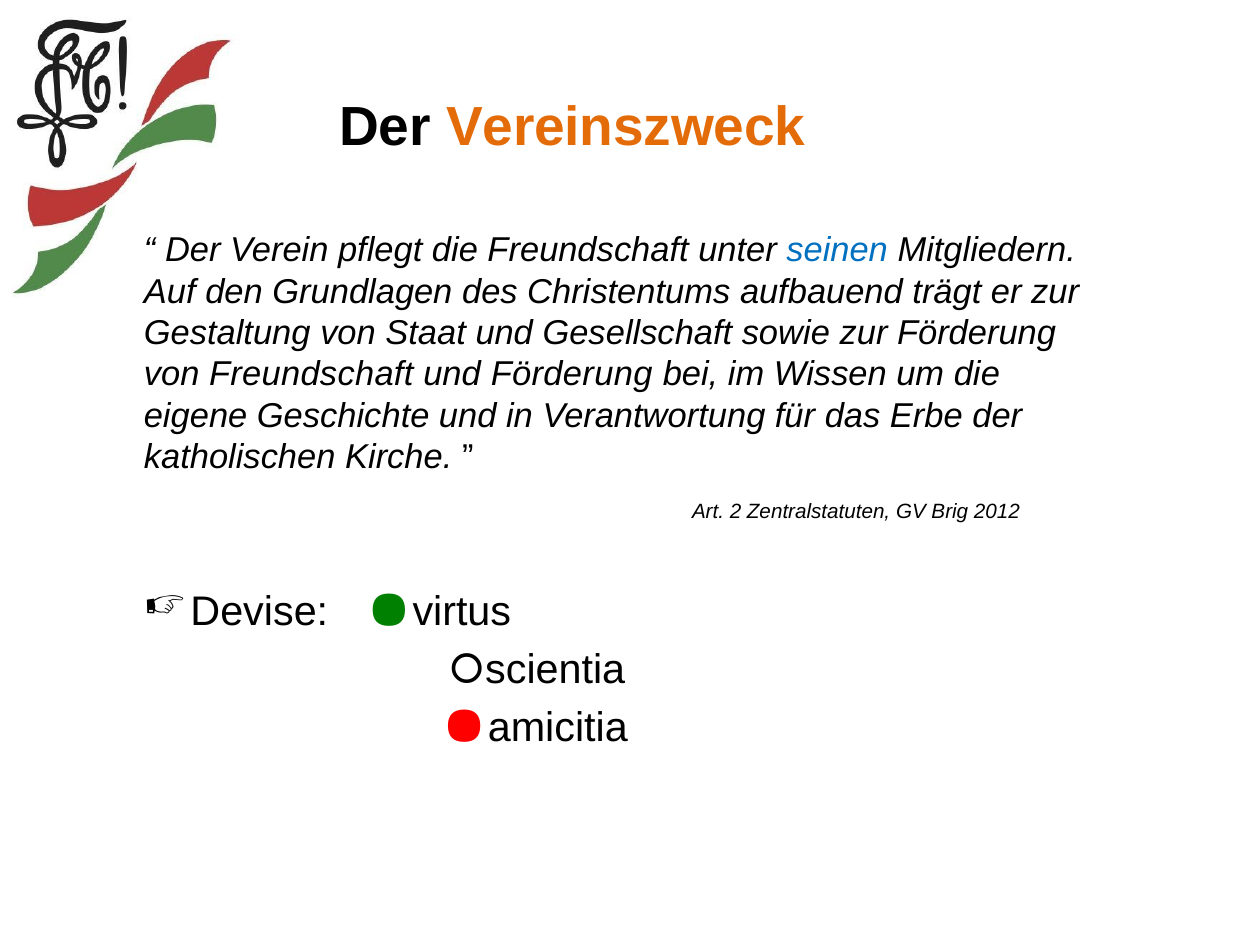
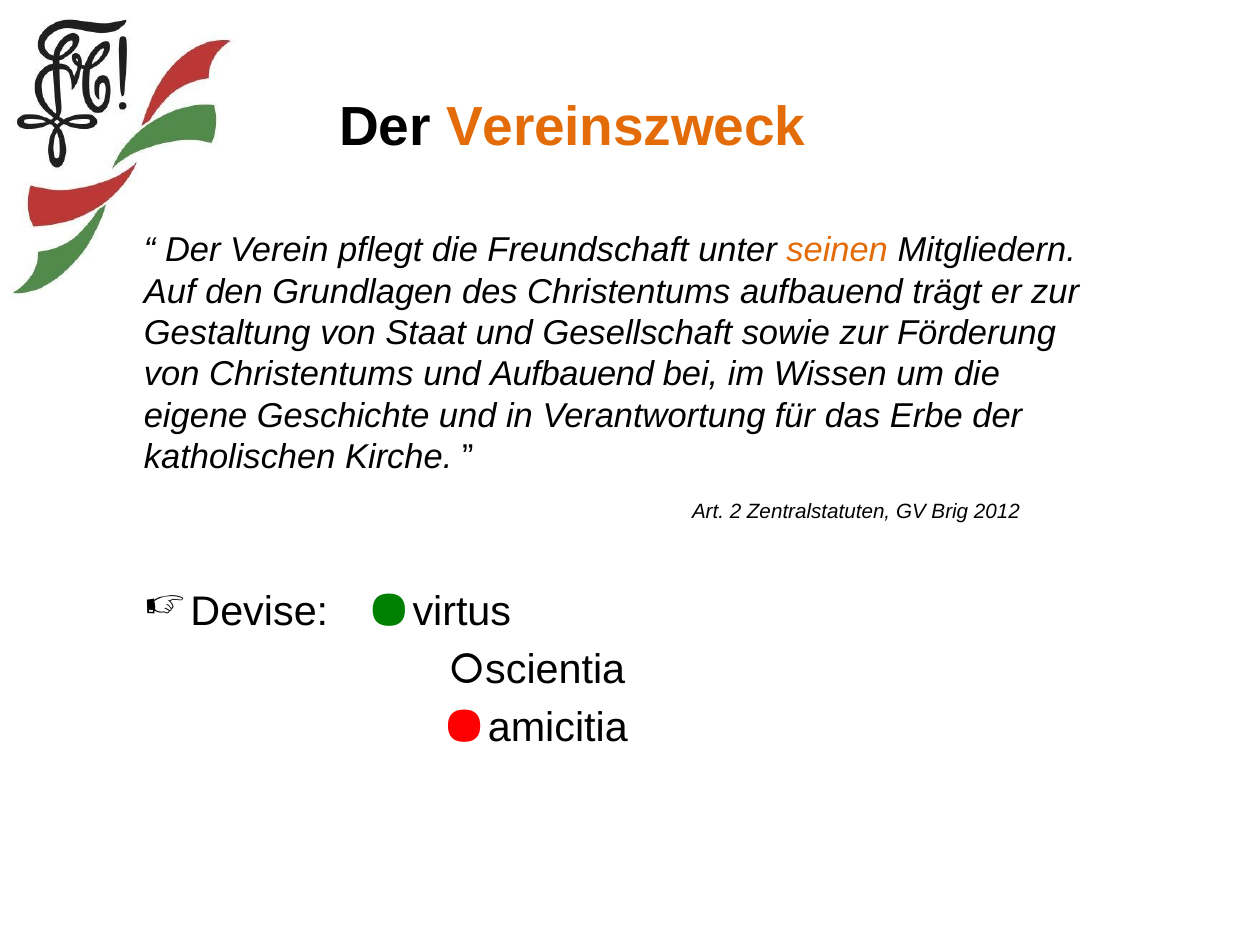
seinen colour: blue -> orange (837, 250)
von Freundschaft: Freundschaft -> Christentums (311, 374)
und Förderung: Förderung -> Aufbauend (572, 374)
